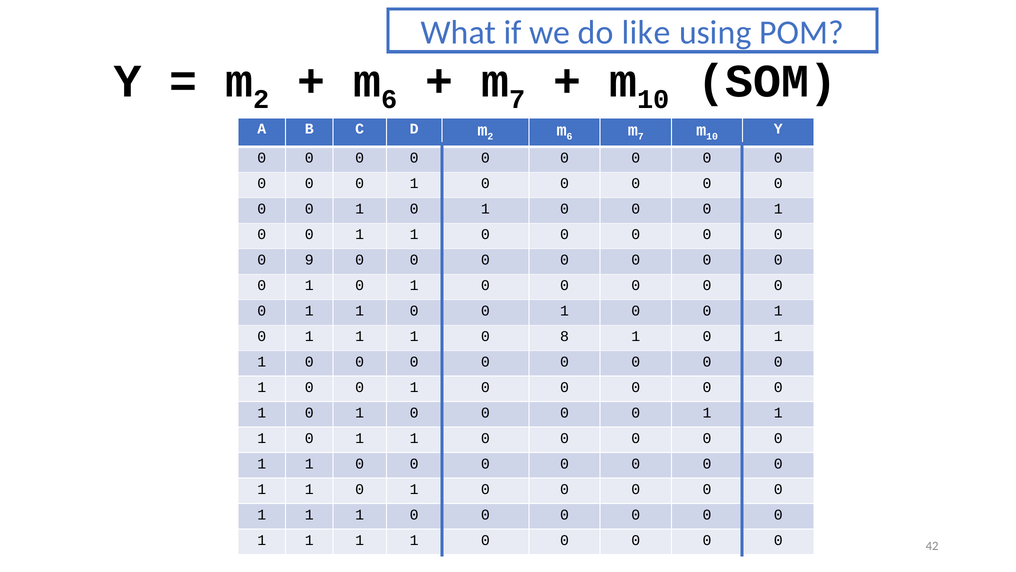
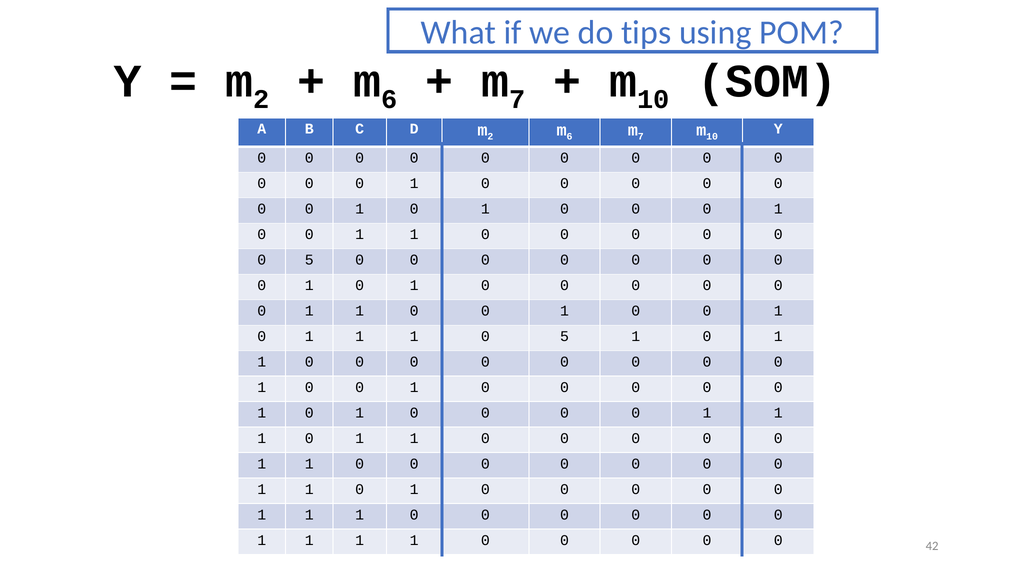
like: like -> tips (646, 33)
9: 9 -> 5 (309, 260)
1 0 8: 8 -> 5 (565, 336)
